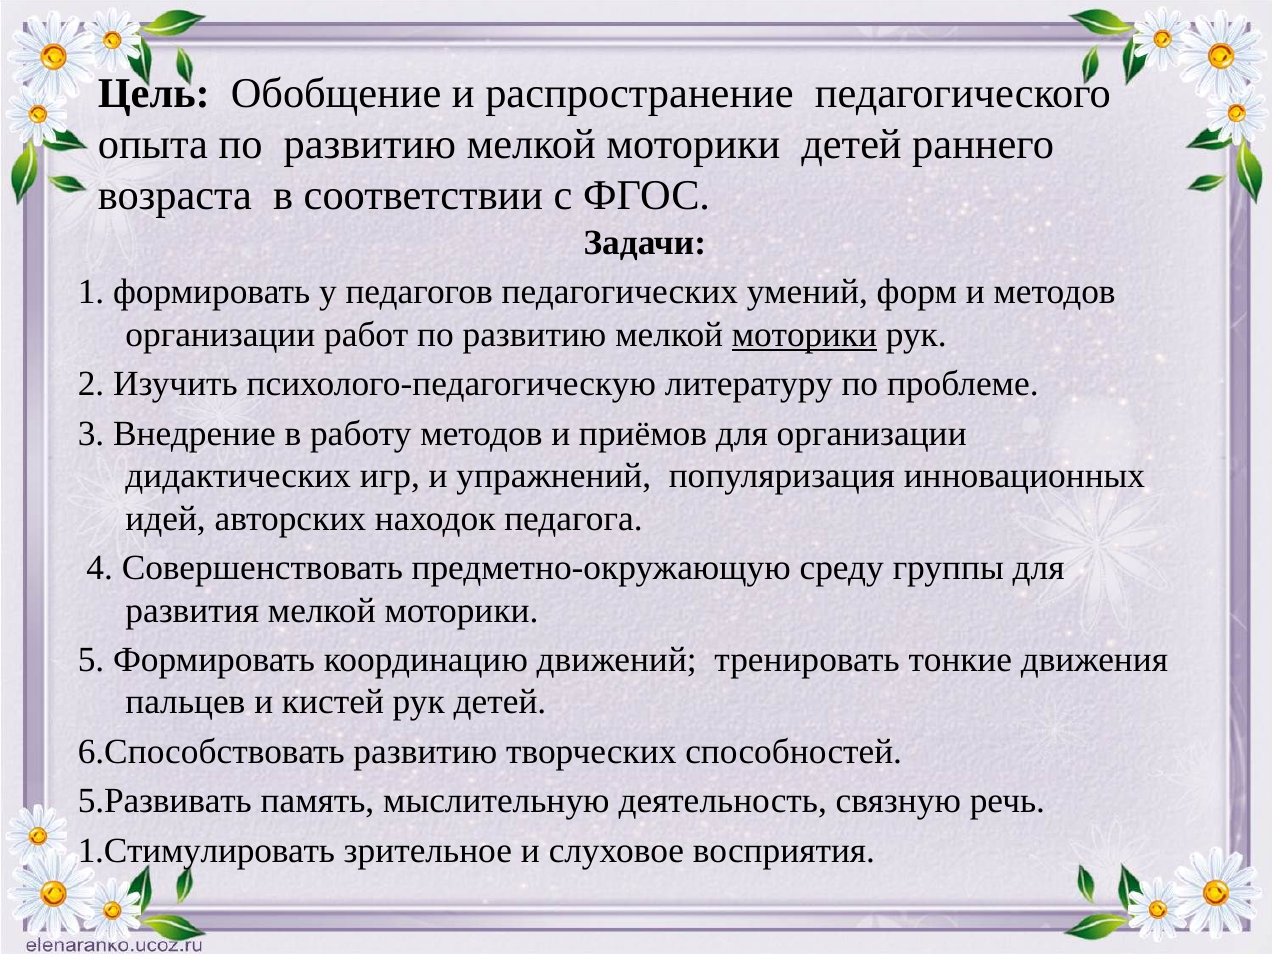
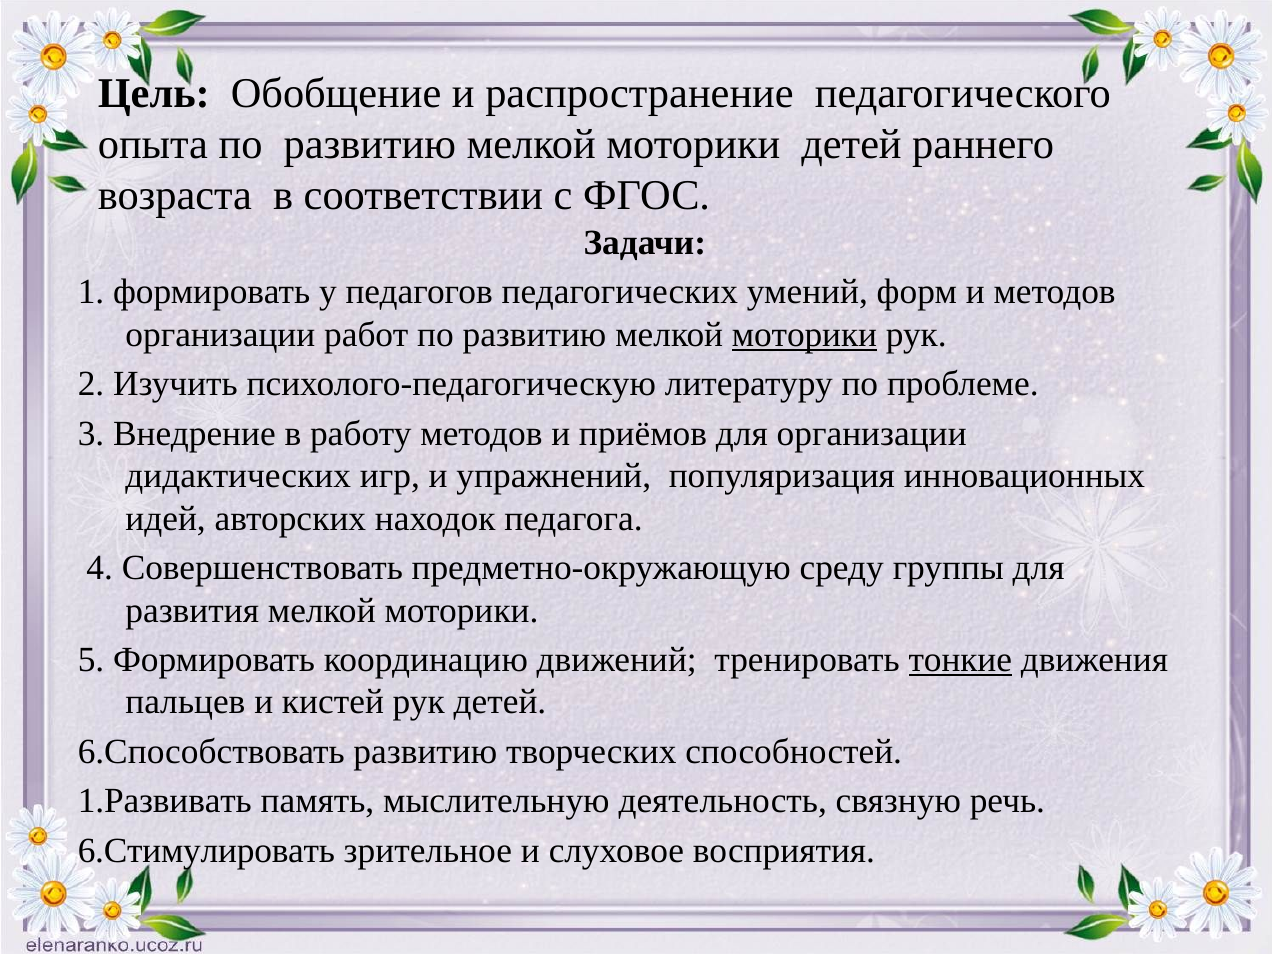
тонкие underline: none -> present (960, 660)
5.Развивать: 5.Развивать -> 1.Развивать (165, 801)
1.Стимулировать: 1.Стимулировать -> 6.Стимулировать (206, 851)
